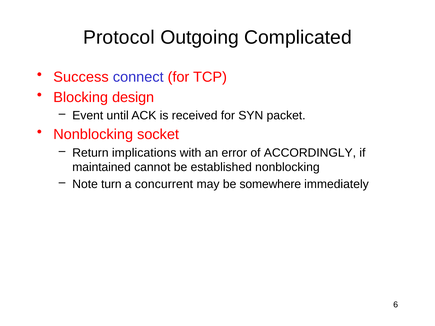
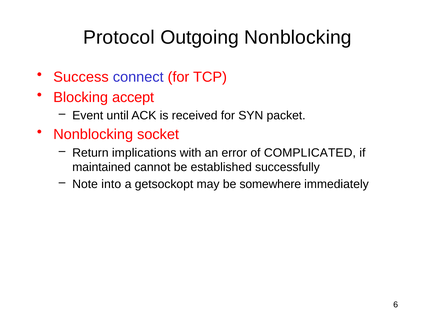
Outgoing Complicated: Complicated -> Nonblocking (298, 38)
design: design -> accept (133, 97)
ACCORDINGLY: ACCORDINGLY -> COMPLICATED (310, 153)
established nonblocking: nonblocking -> successfully (287, 167)
turn: turn -> into (111, 184)
concurrent: concurrent -> getsockopt (164, 184)
